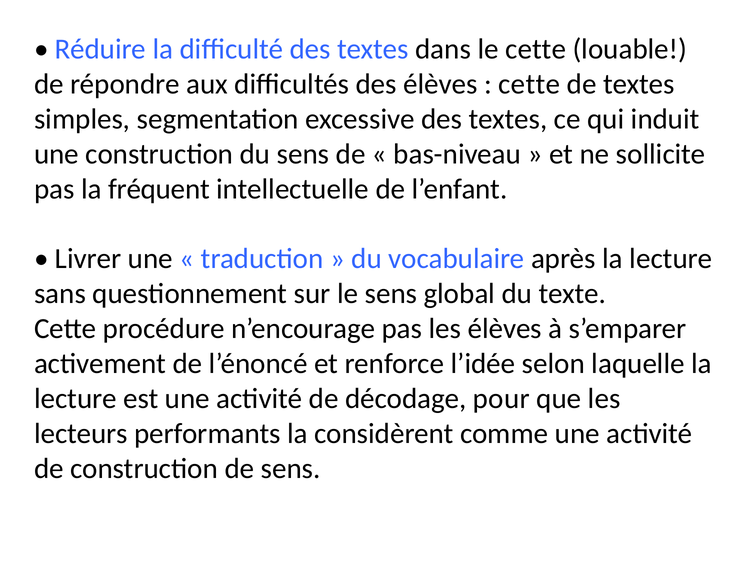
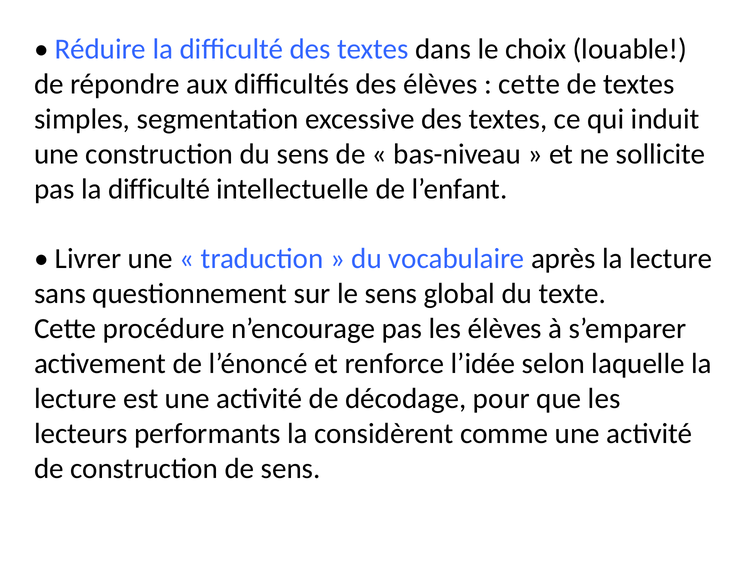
le cette: cette -> choix (536, 49)
pas la fréquent: fréquent -> difficulté (159, 189)
